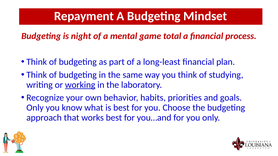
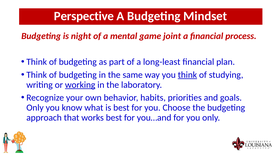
Repayment: Repayment -> Perspective (84, 16)
total: total -> joint (172, 36)
think underline: none -> present (187, 75)
